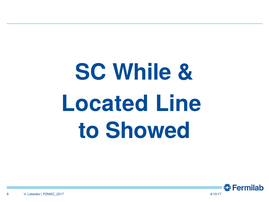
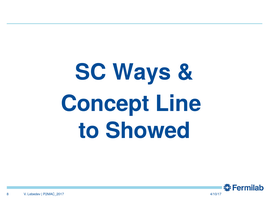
While: While -> Ways (142, 72)
Located: Located -> Concept (105, 104)
